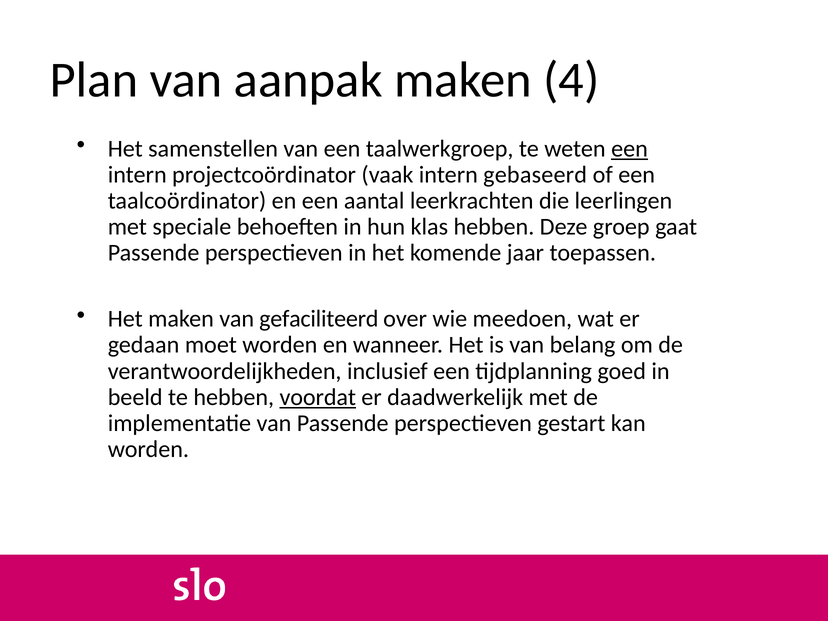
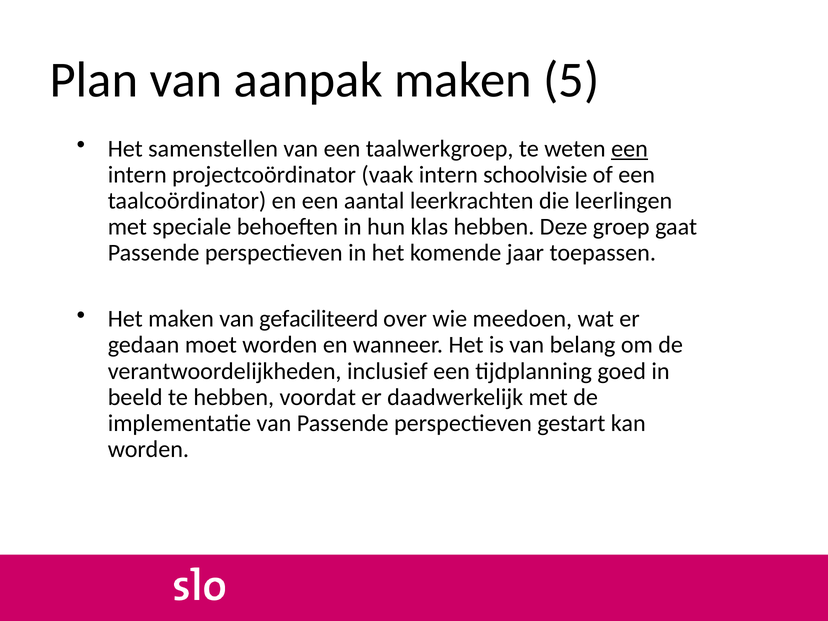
4: 4 -> 5 (571, 80)
gebaseerd: gebaseerd -> schoolvisie (535, 175)
voordat underline: present -> none (318, 397)
